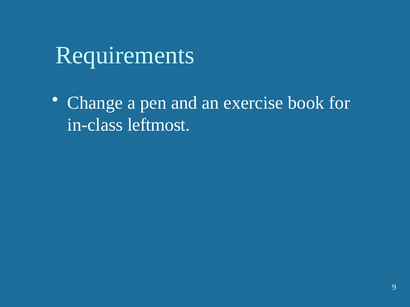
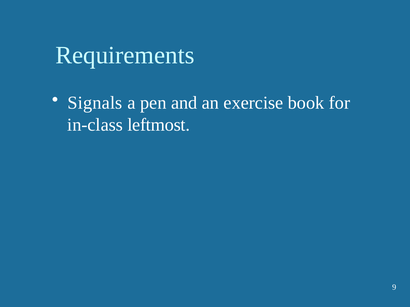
Change: Change -> Signals (95, 103)
